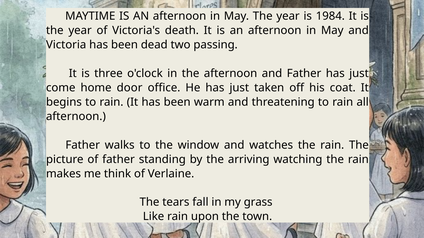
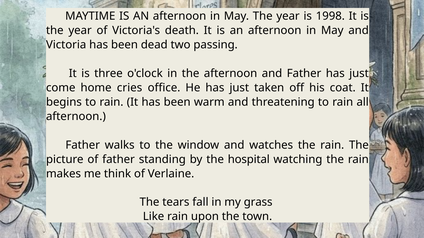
1984: 1984 -> 1998 (330, 16)
door: door -> cries (130, 88)
arriving: arriving -> hospital (249, 160)
